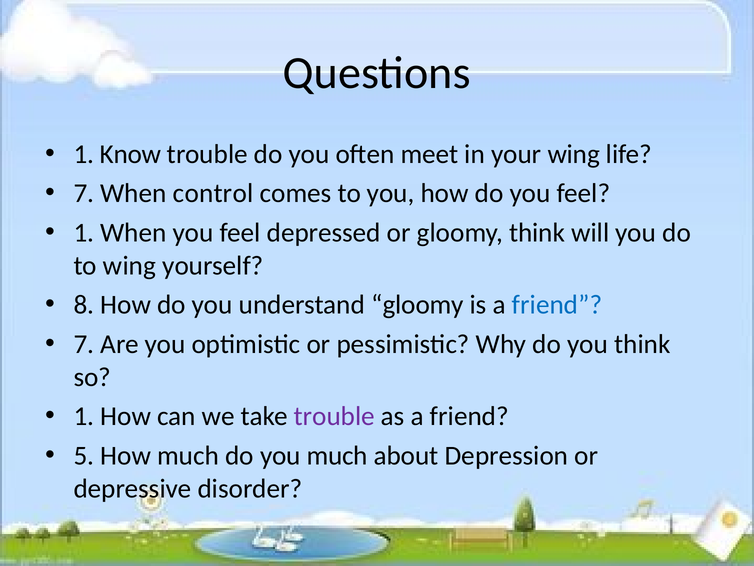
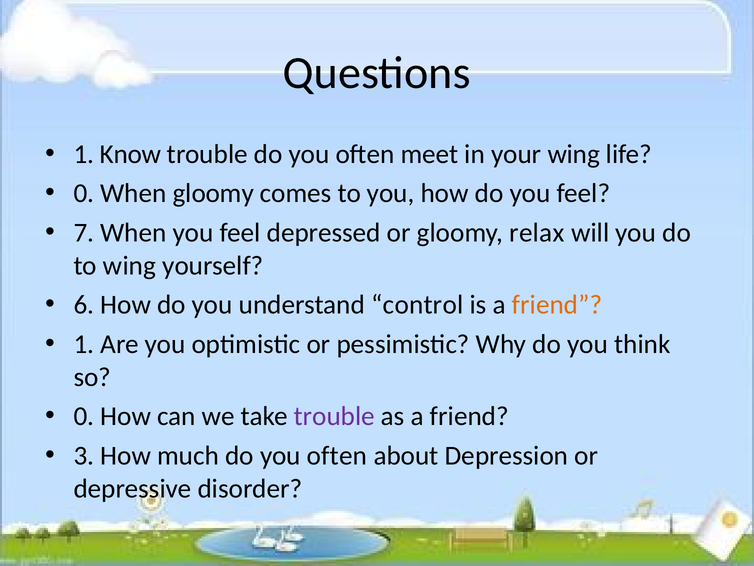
7: 7 -> 0 (84, 193)
When control: control -> gloomy (213, 193)
1: 1 -> 7 (84, 233)
gloomy think: think -> relax (537, 233)
8: 8 -> 6 (84, 305)
understand gloomy: gloomy -> control (417, 305)
friend colour: blue -> orange (557, 305)
7: 7 -> 1 (84, 344)
1: 1 -> 0 (84, 416)
5: 5 -> 3 (84, 455)
much do you much: much -> often (337, 455)
